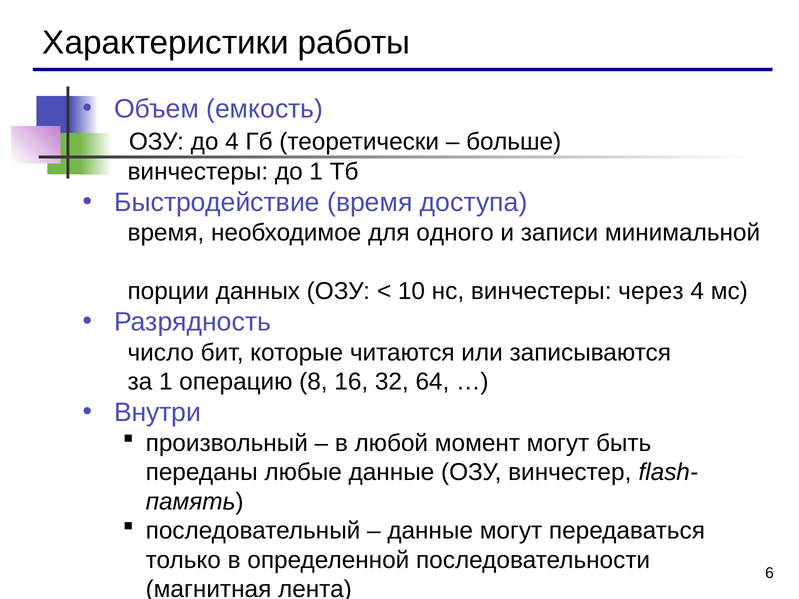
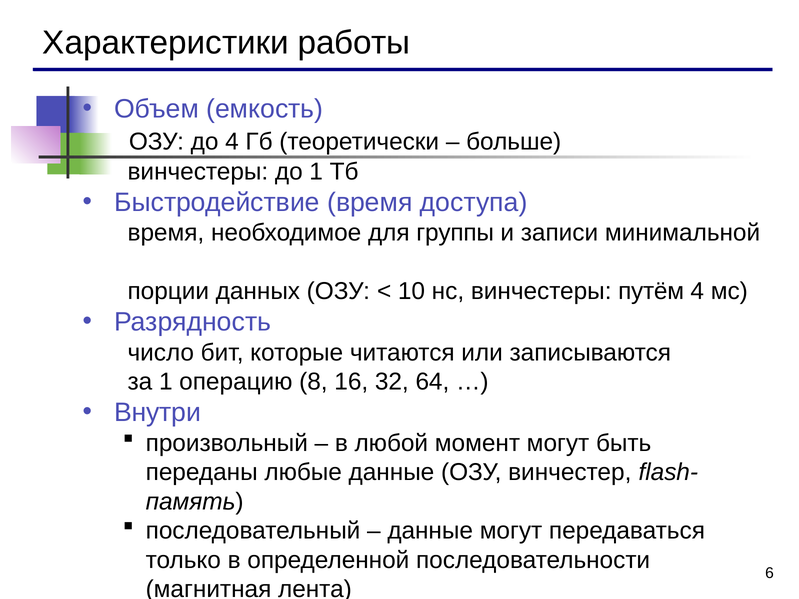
одного: одного -> группы (455, 233)
через: через -> путём (651, 291)
